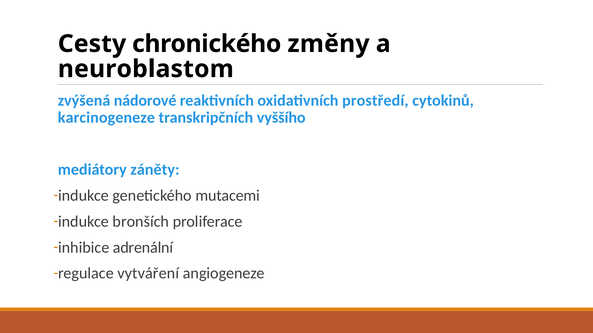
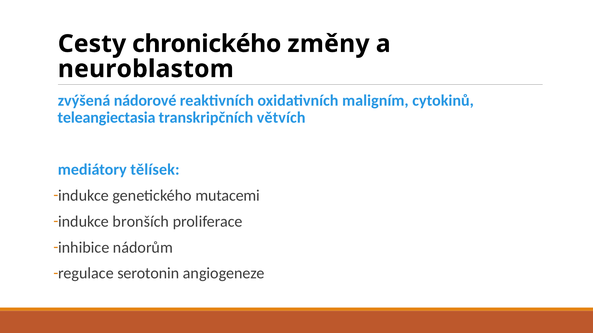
prostředí: prostředí -> maligním (375, 101)
karcinogeneze: karcinogeneze -> teleangiectasia (107, 118)
vyššího: vyššího -> větvích (281, 118)
záněty: záněty -> tělísek (155, 170)
adrenální: adrenální -> nádorům (143, 248)
vytváření: vytváření -> serotonin (148, 274)
